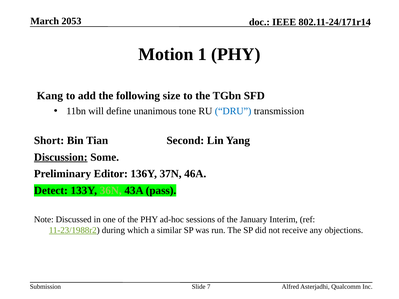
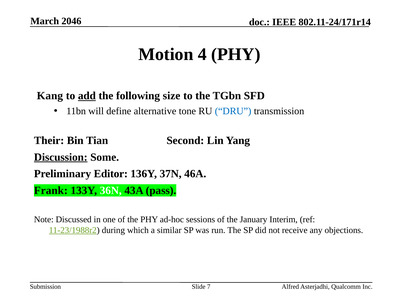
2053: 2053 -> 2046 (71, 21)
1: 1 -> 4 (202, 54)
add underline: none -> present (87, 96)
unanimous: unanimous -> alternative (155, 111)
Short: Short -> Their (49, 141)
Detect: Detect -> Frank (51, 191)
36N colour: light green -> white (111, 191)
